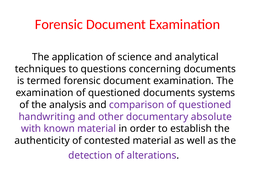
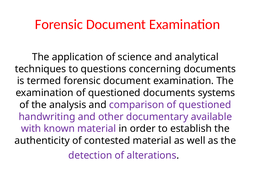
absolute: absolute -> available (211, 116)
